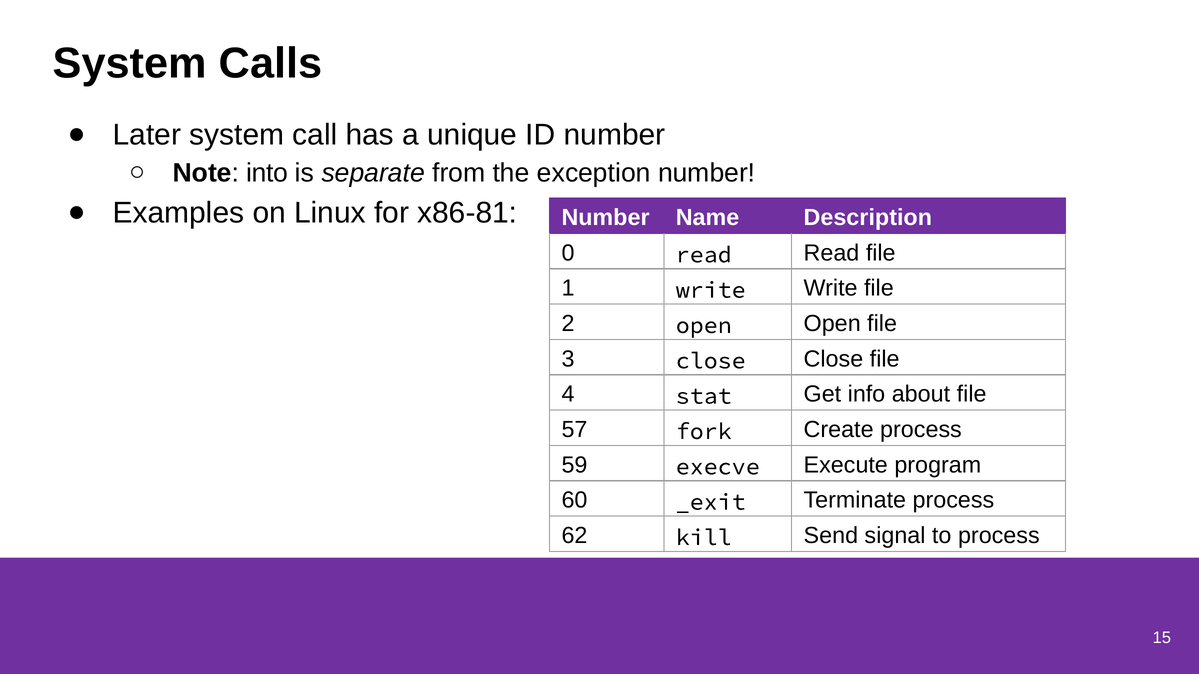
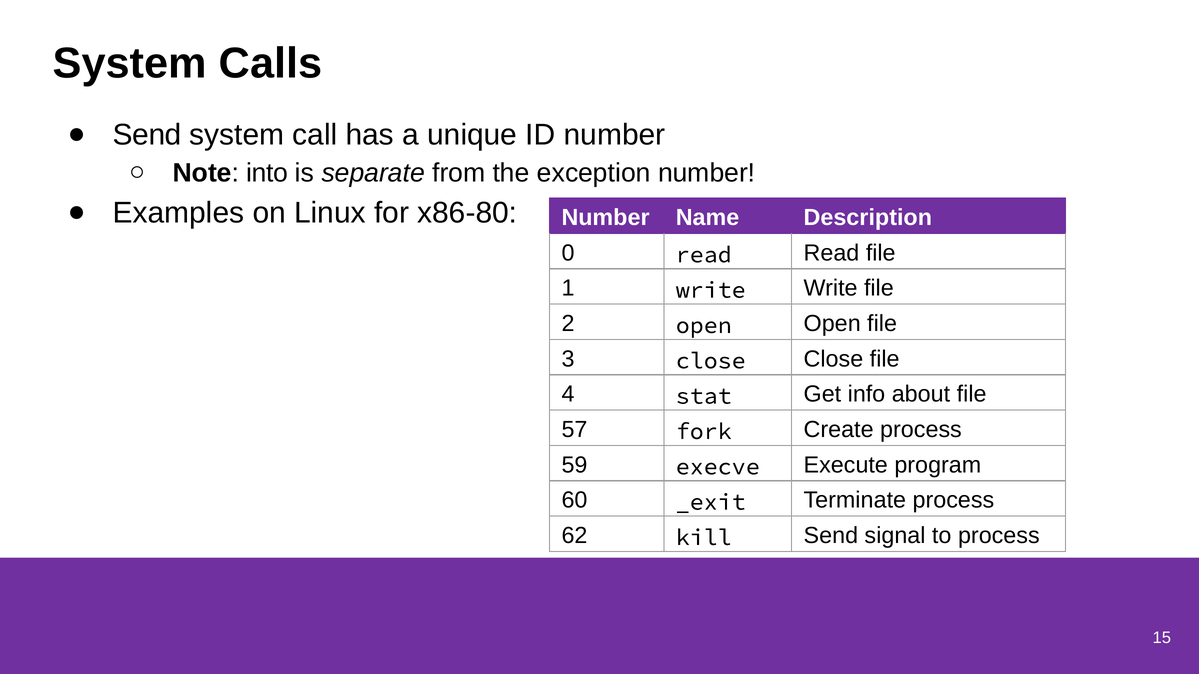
Later: Later -> Send (147, 135)
x86-81: x86-81 -> x86-80 (467, 213)
